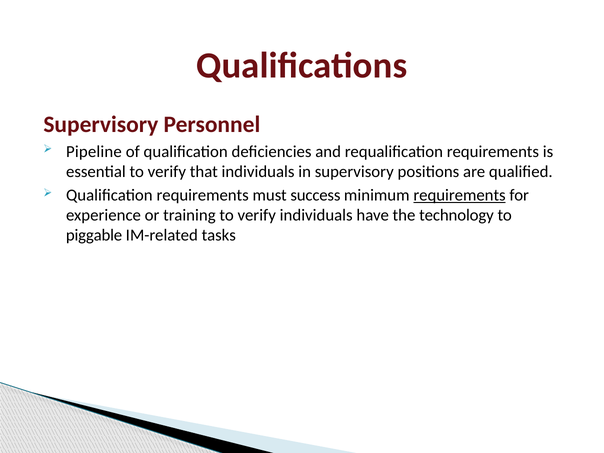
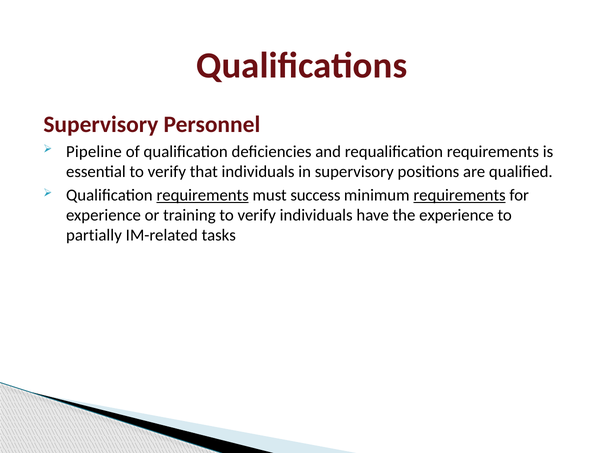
requirements underline: none -> present (203, 195)
the technology: technology -> experience (457, 215)
piggable: piggable -> partially (94, 235)
